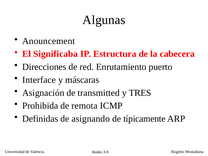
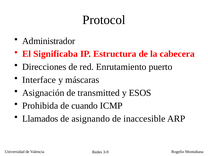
Algunas: Algunas -> Protocol (104, 20)
Anouncement: Anouncement -> Administrador (49, 41)
TRES: TRES -> ESOS (140, 93)
remota: remota -> cuando (85, 106)
Definidas: Definidas -> Llamados (40, 119)
típicamente: típicamente -> inaccesible (144, 119)
